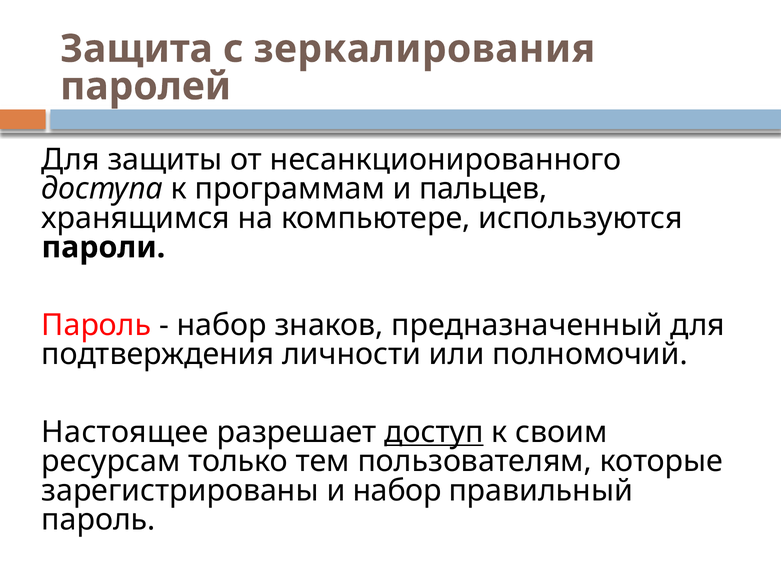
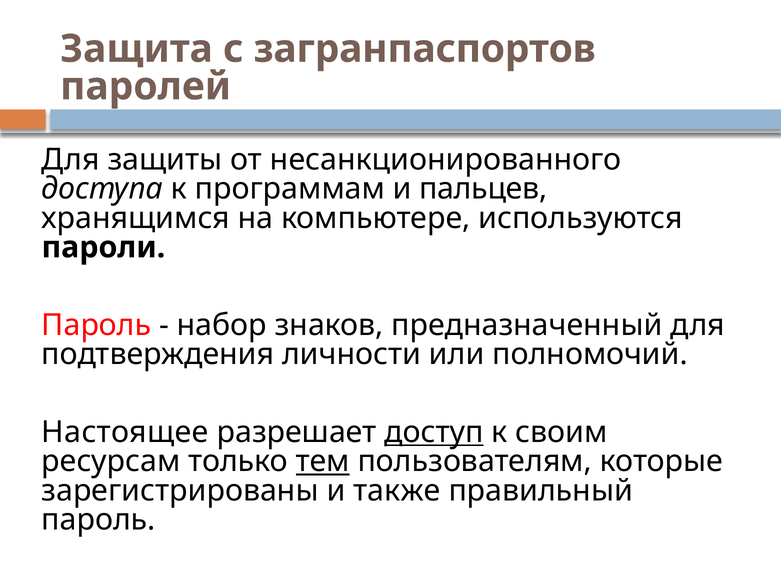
зеркалирования: зеркалирования -> загранпаспортов (425, 49)
тем underline: none -> present (323, 461)
и набор: набор -> также (397, 490)
